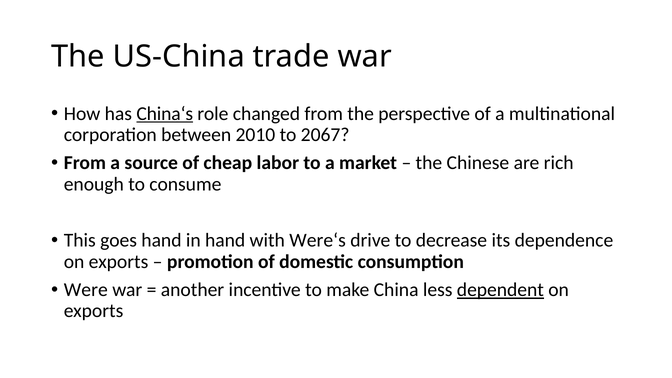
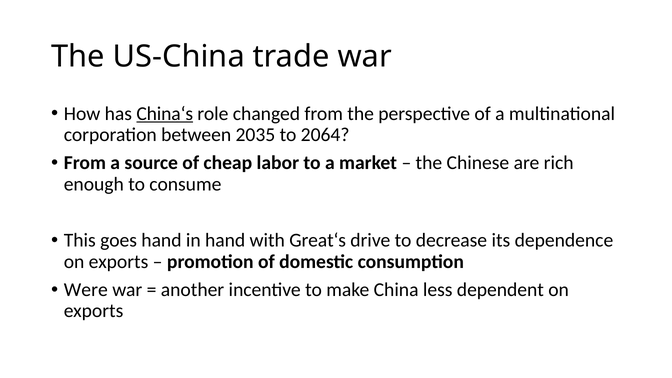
2010: 2010 -> 2035 (255, 135)
2067: 2067 -> 2064 (325, 135)
Were‘s: Were‘s -> Great‘s (318, 240)
dependent underline: present -> none (500, 290)
